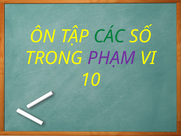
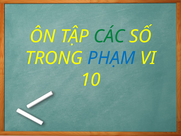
PHẠM colour: purple -> blue (111, 58)
